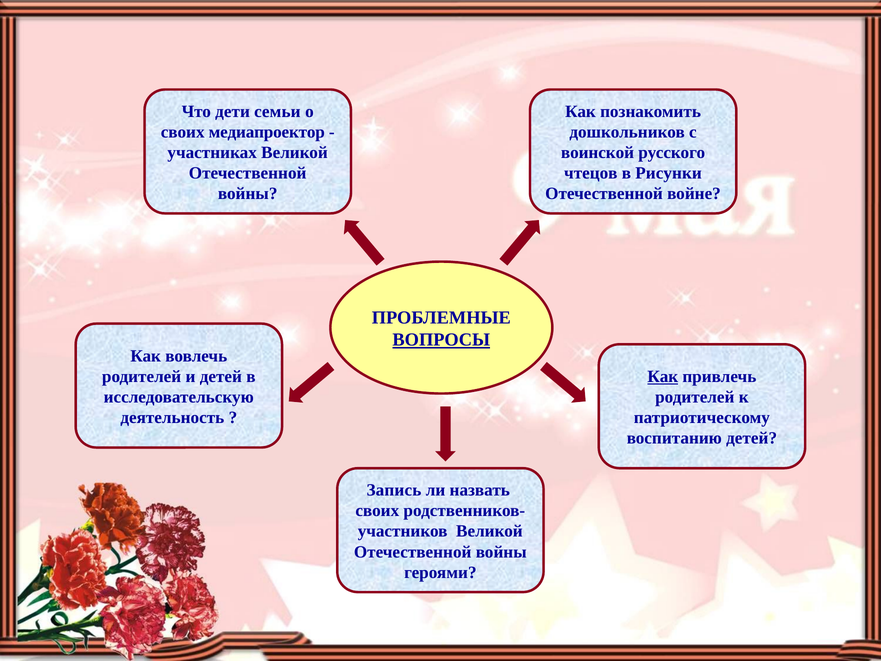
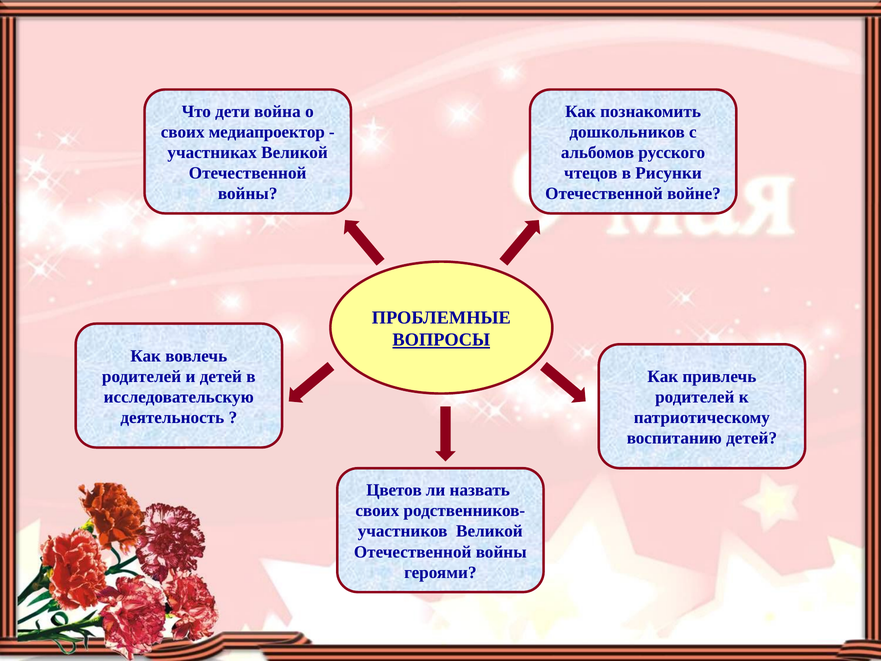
семьи: семьи -> война (277, 111)
воинской: воинской -> альбомов (598, 153)
Как underline: present -> none (663, 376)
Запись: Запись -> Цветов (394, 490)
